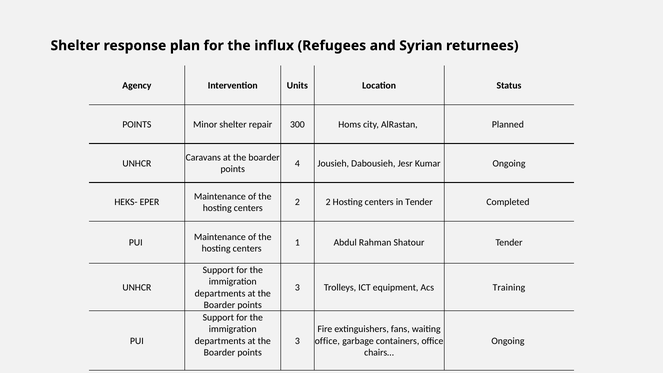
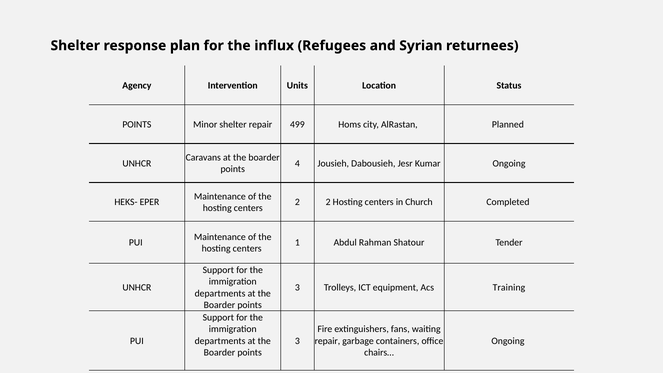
300: 300 -> 499 (297, 124)
in Tender: Tender -> Church (419, 202)
office: office -> repair (327, 341)
